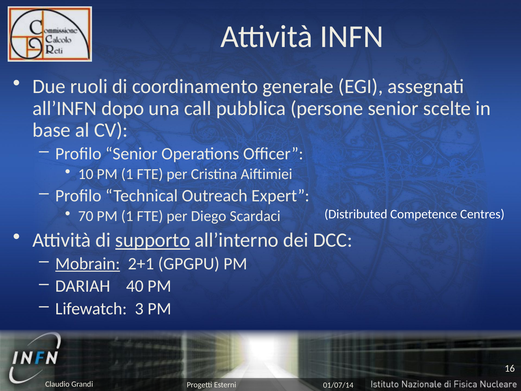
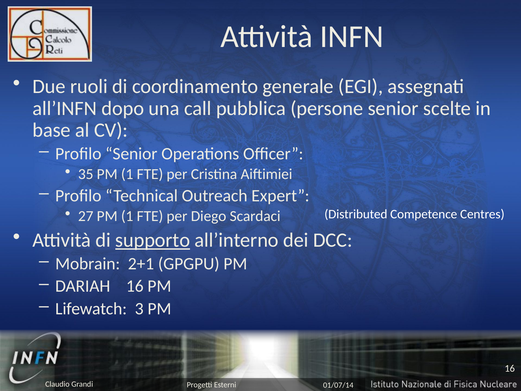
10: 10 -> 35 (86, 174)
70: 70 -> 27 (86, 216)
Mobrain underline: present -> none (88, 264)
DARIAH 40: 40 -> 16 (135, 286)
